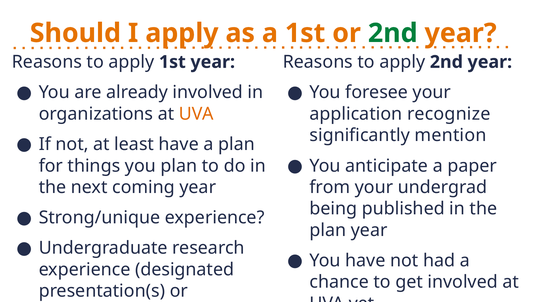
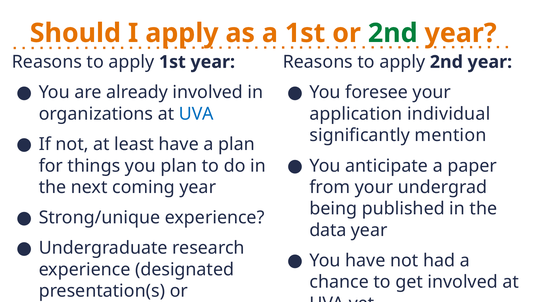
UVA colour: orange -> blue (196, 114)
recognize: recognize -> individual (449, 114)
plan: plan -> data (328, 230)
